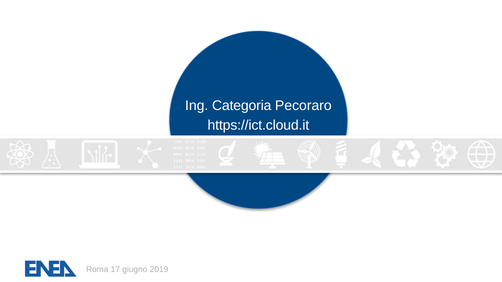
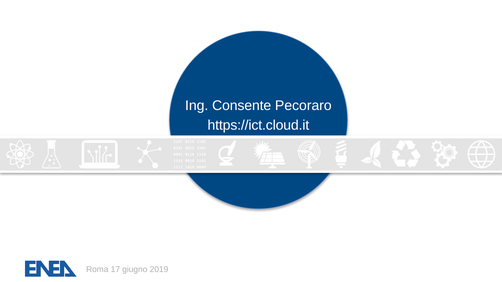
Categoria: Categoria -> Consente (242, 106)
